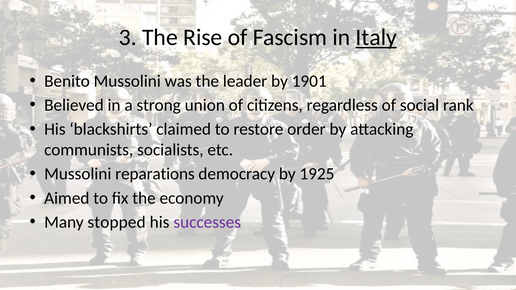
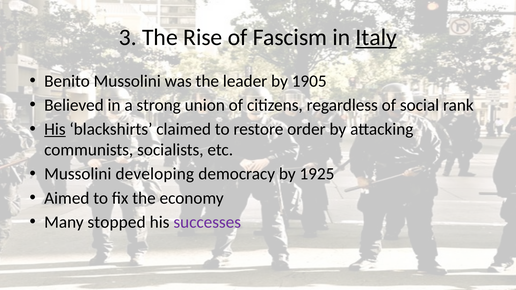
1901: 1901 -> 1905 (309, 81)
His underline: none -> present (55, 129)
reparations: reparations -> developing (155, 174)
